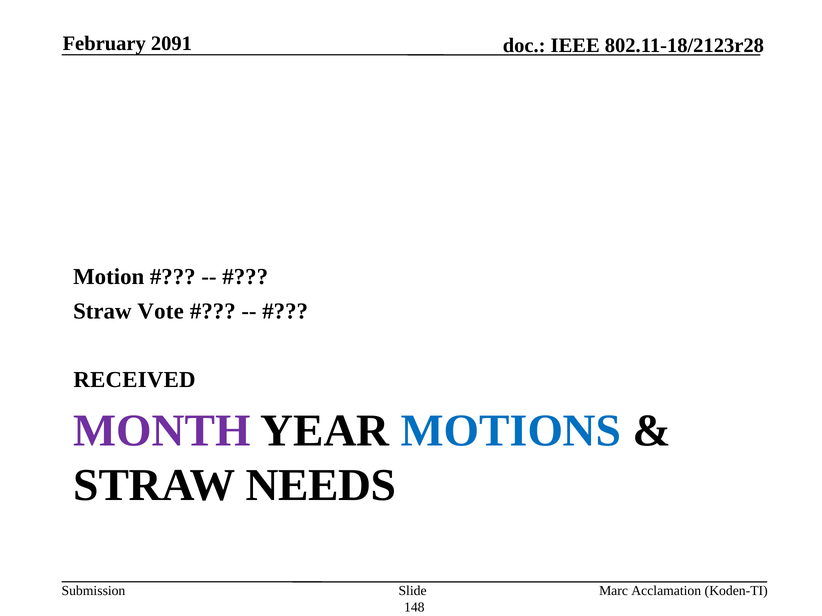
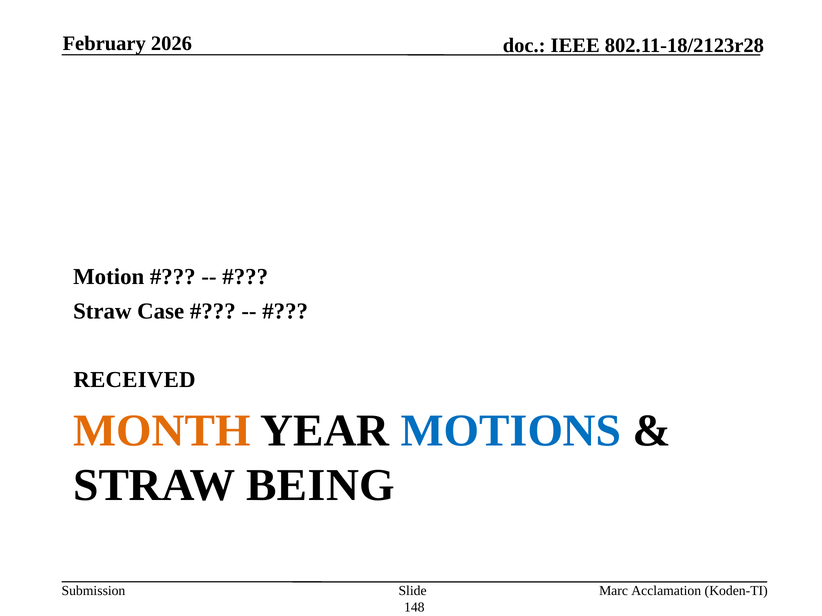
2091: 2091 -> 2026 (171, 44)
Vote: Vote -> Case (161, 311)
MONTH colour: purple -> orange (162, 431)
NEEDS: NEEDS -> BEING (321, 486)
